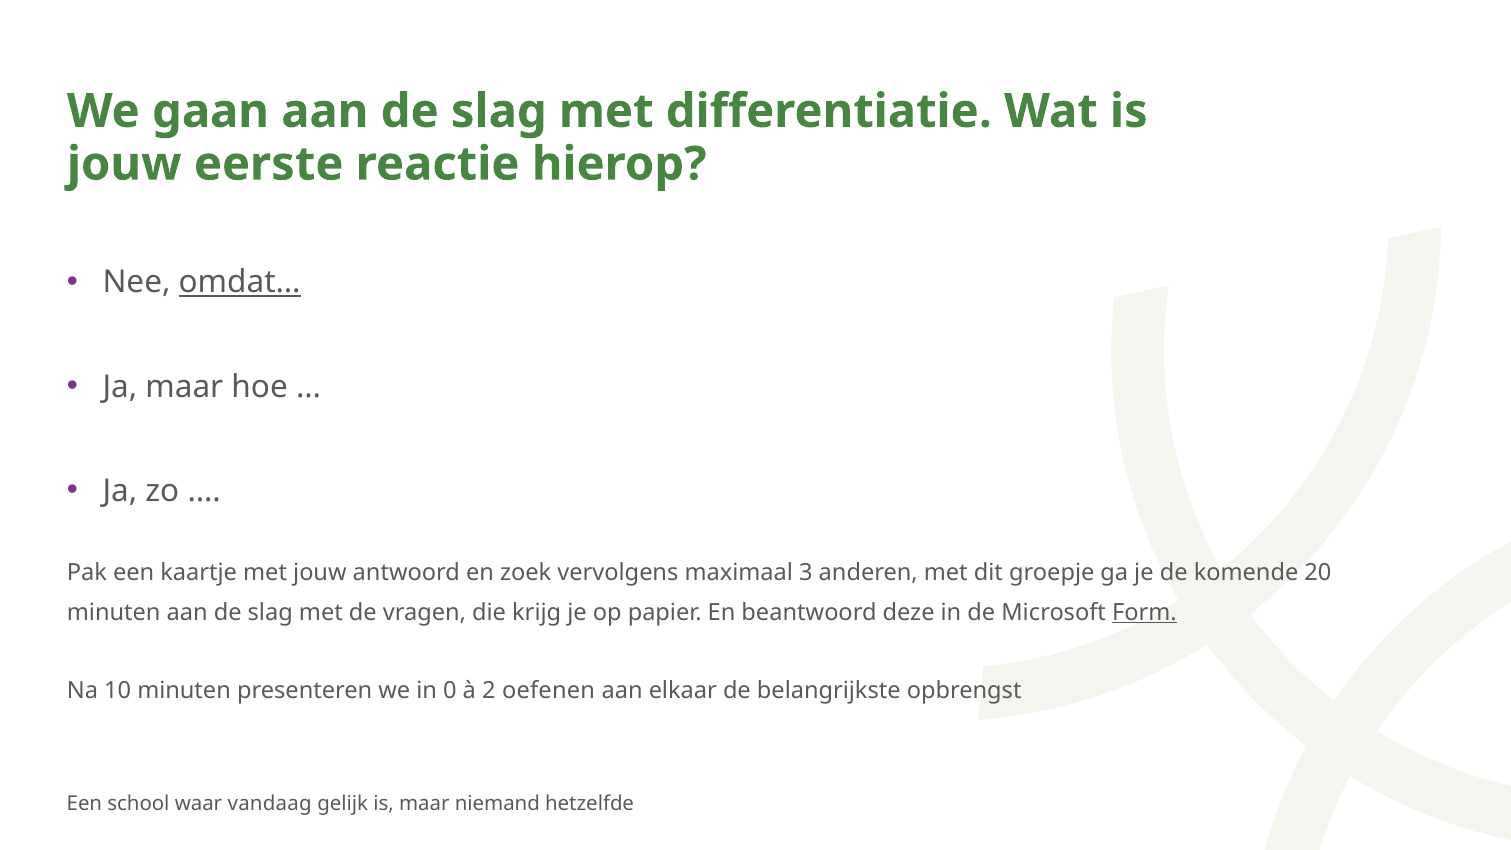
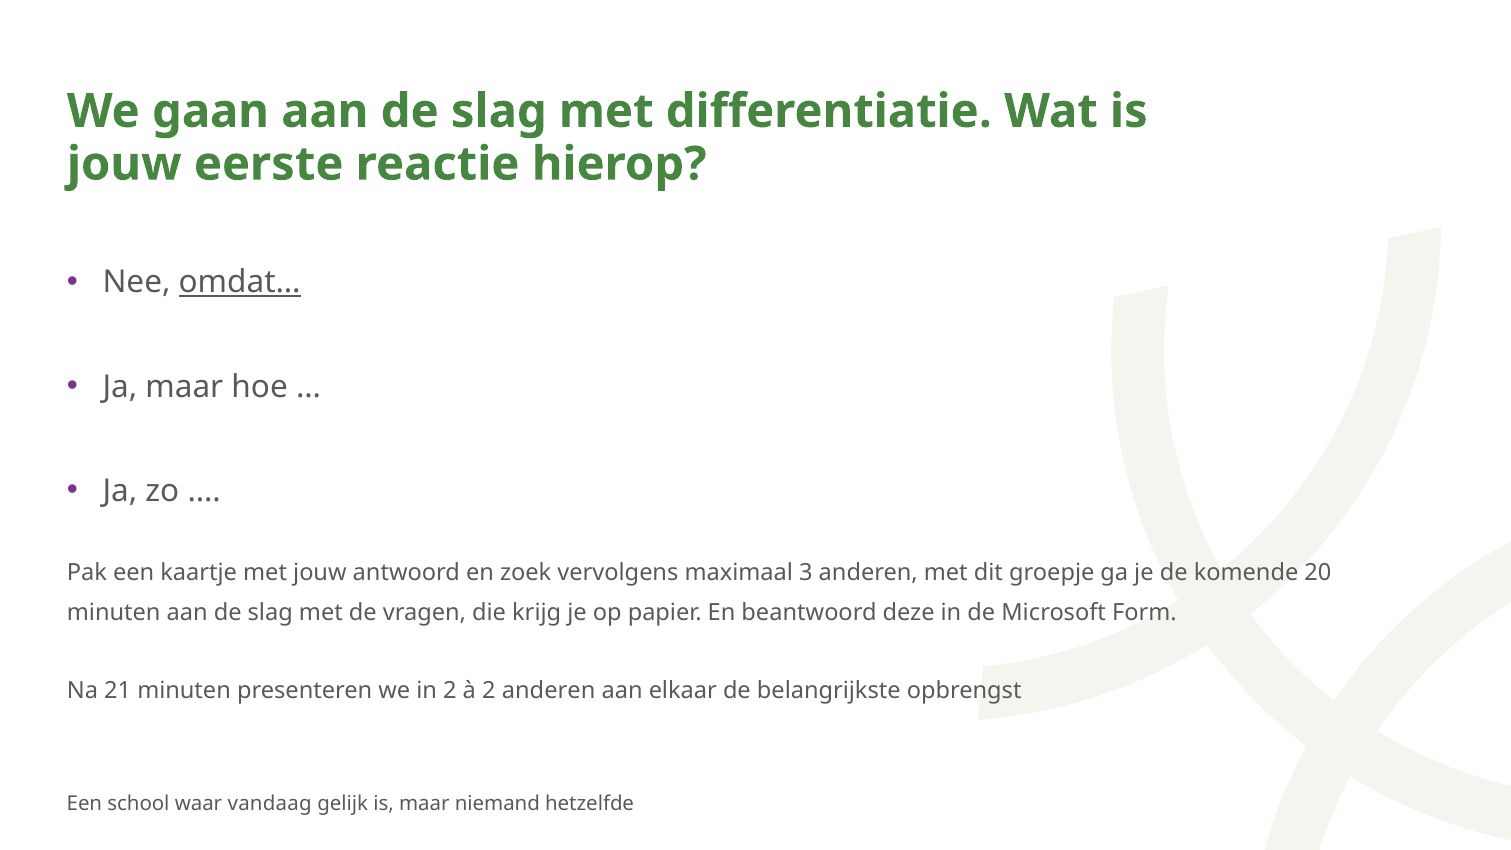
Form underline: present -> none (1144, 612)
10: 10 -> 21 (118, 690)
in 0: 0 -> 2 (450, 690)
2 oefenen: oefenen -> anderen (549, 690)
